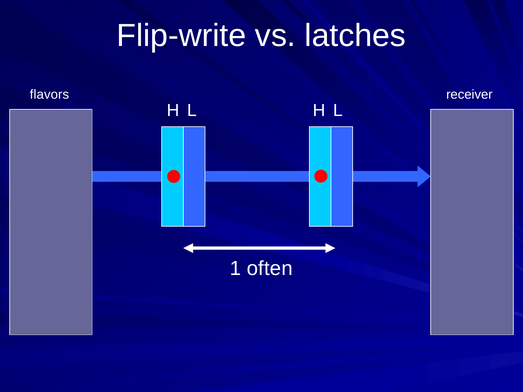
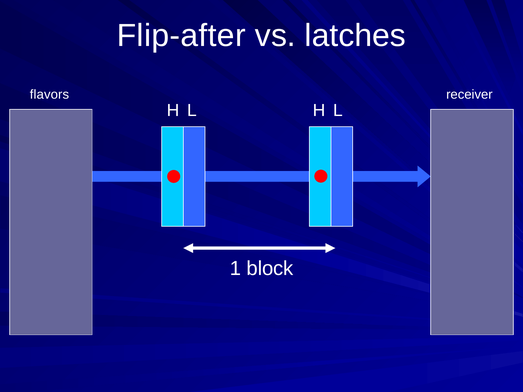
Flip-write: Flip-write -> Flip-after (181, 36)
often: often -> block (270, 269)
